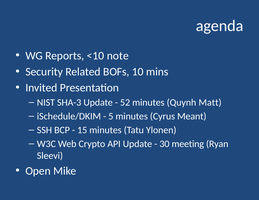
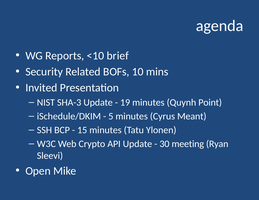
note: note -> brief (118, 56)
52: 52 -> 19 (125, 103)
Matt: Matt -> Point (210, 103)
